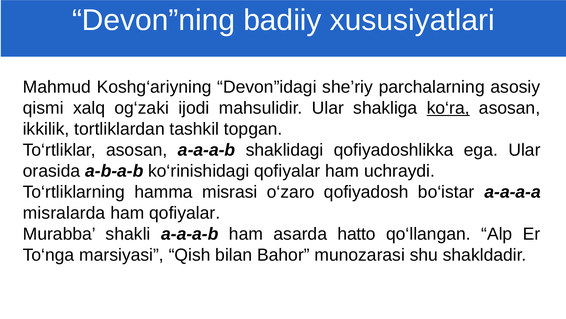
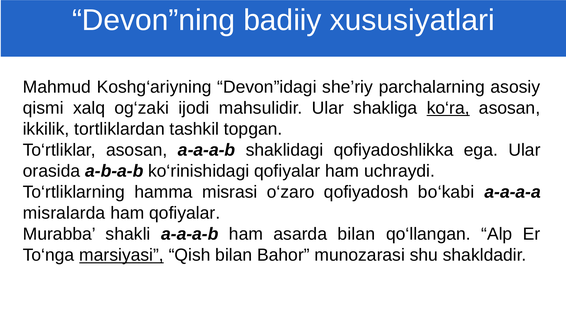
bo‘istar: bo‘istar -> bo‘kabi (446, 192)
asarda hatto: hatto -> bilan (356, 234)
marsiyasi underline: none -> present (122, 255)
